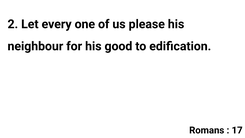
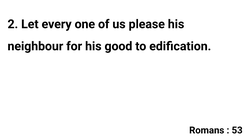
17: 17 -> 53 (237, 130)
